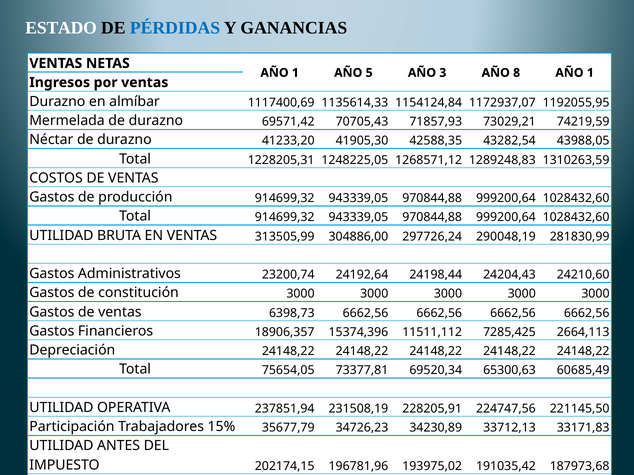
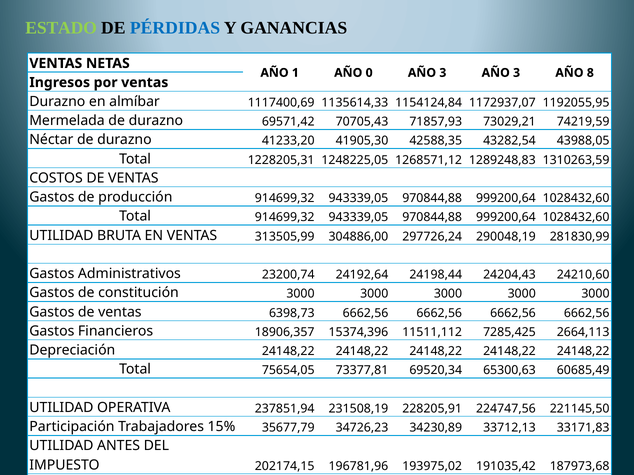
ESTADO colour: white -> light green (61, 28)
5: 5 -> 0 (369, 73)
3 AÑO 8: 8 -> 3 (517, 73)
1: 1 -> 8 (590, 73)
